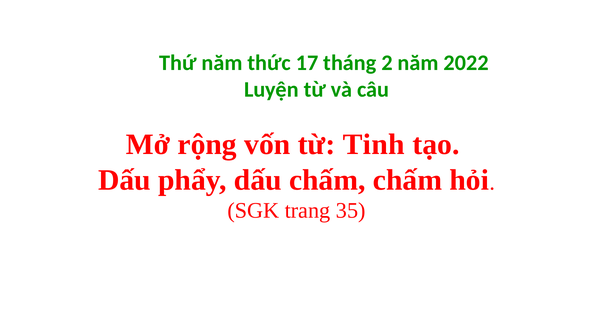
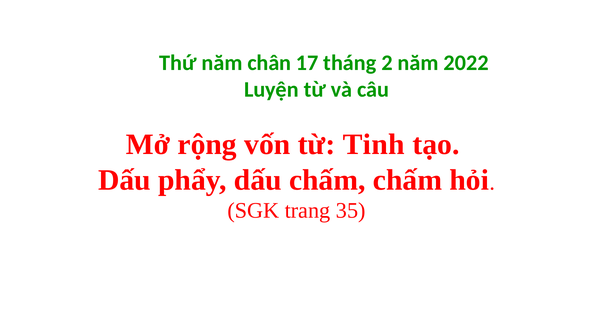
thức: thức -> chân (269, 63)
